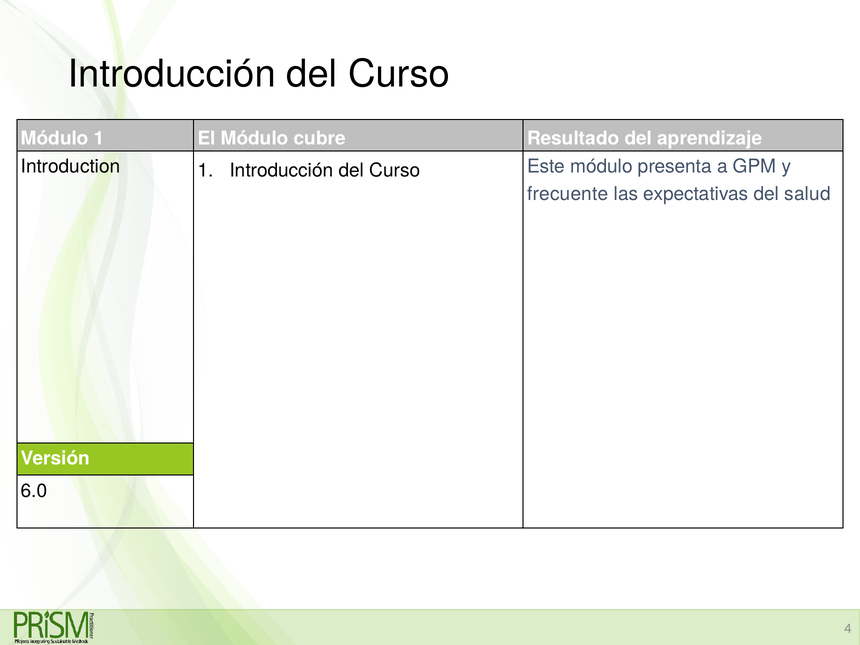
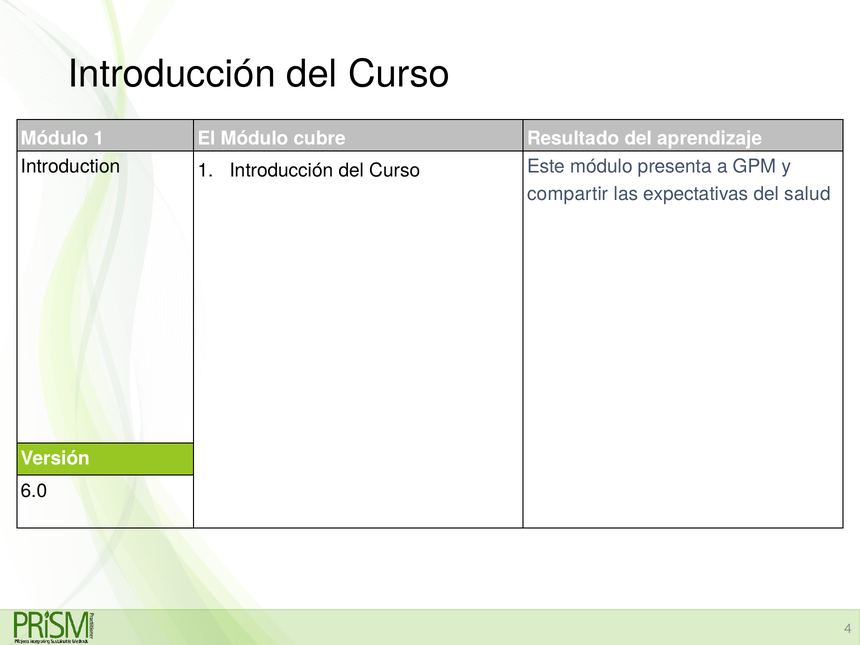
frecuente: frecuente -> compartir (568, 194)
